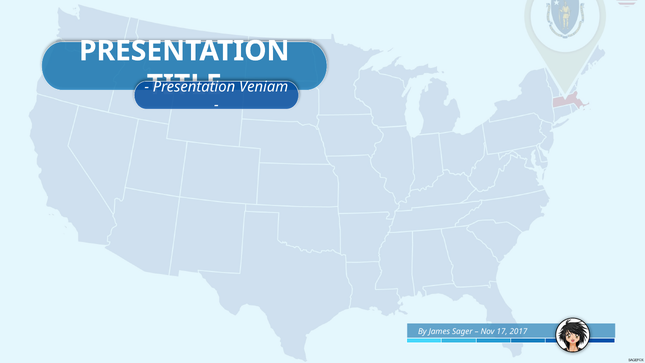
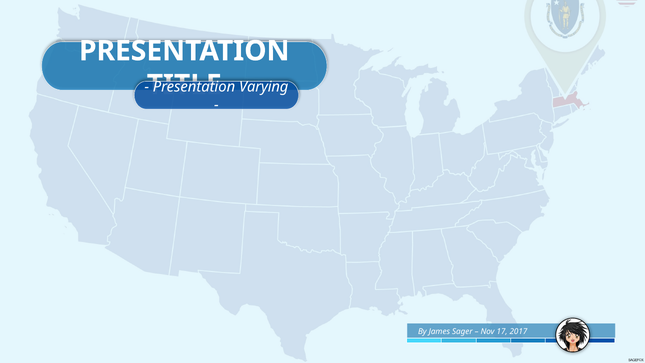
Veniam: Veniam -> Varying (264, 87)
